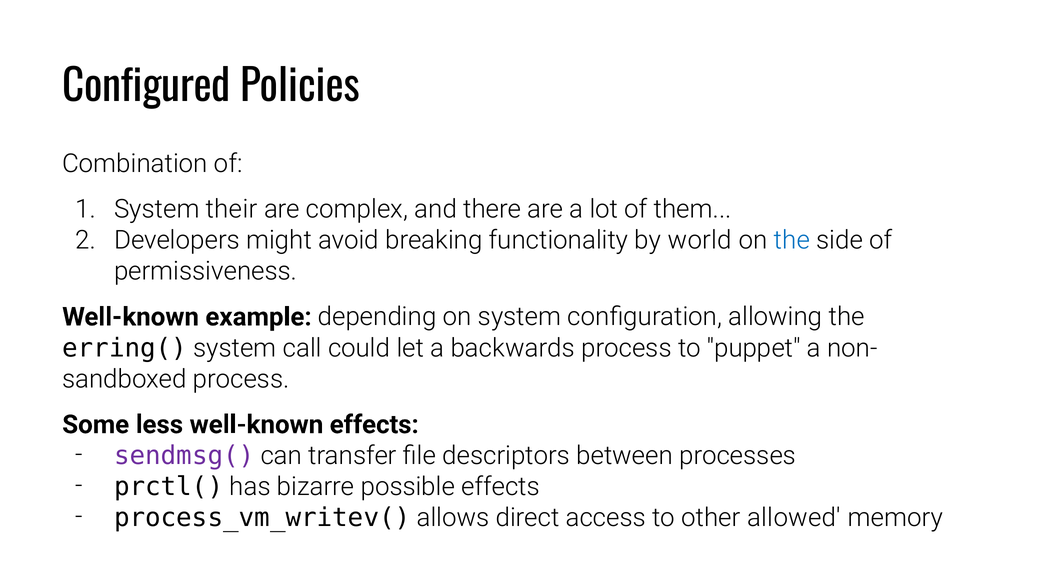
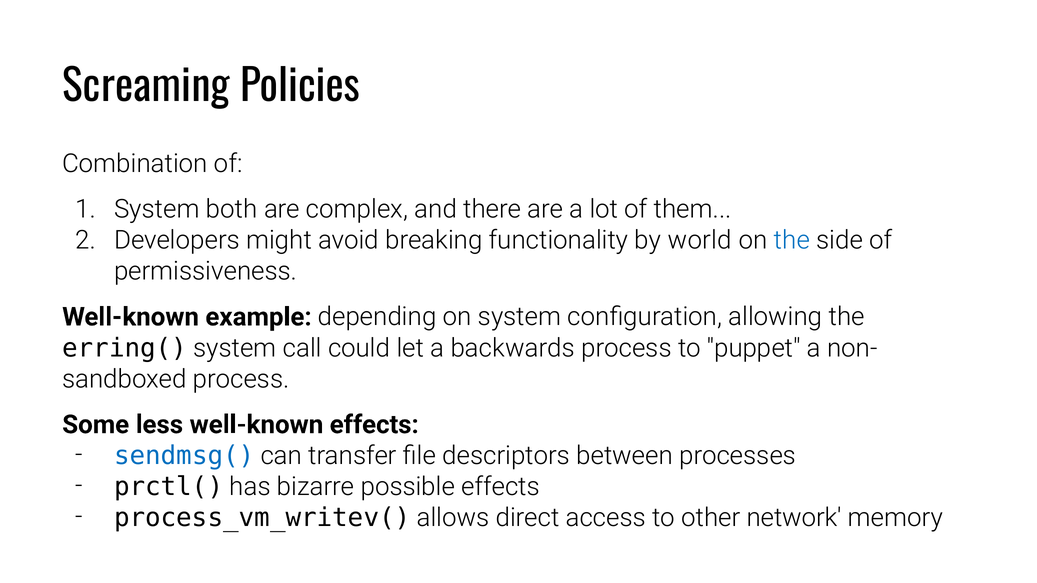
Configured: Configured -> Screaming (146, 87)
their: their -> both (232, 209)
sendmsg( colour: purple -> blue (184, 456)
allowed: allowed -> network (794, 518)
